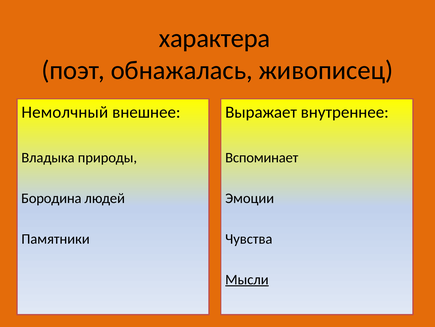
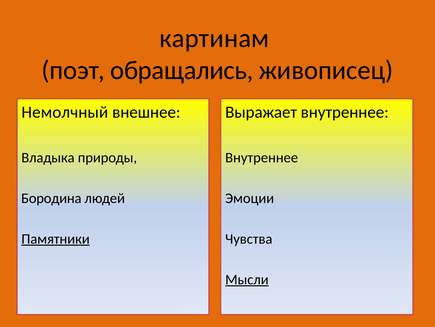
характера: характера -> картинам (214, 38)
обнажалась: обнажалась -> обращались (182, 70)
Вспоминает: Вспоминает -> Внутреннее (262, 157)
Памятники underline: none -> present (56, 238)
